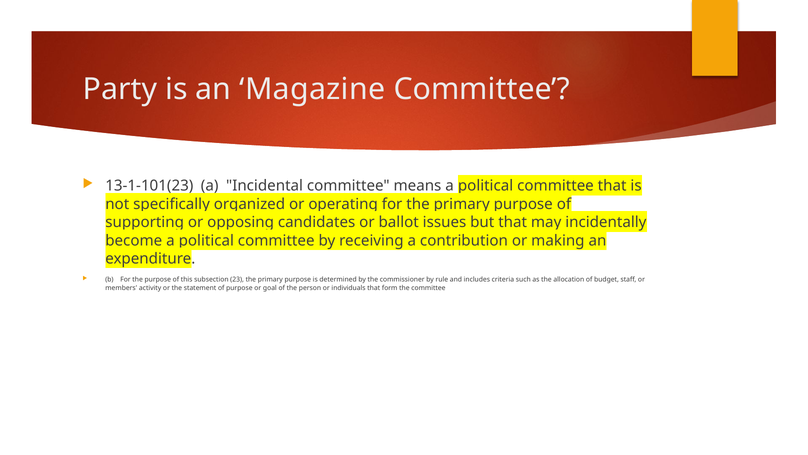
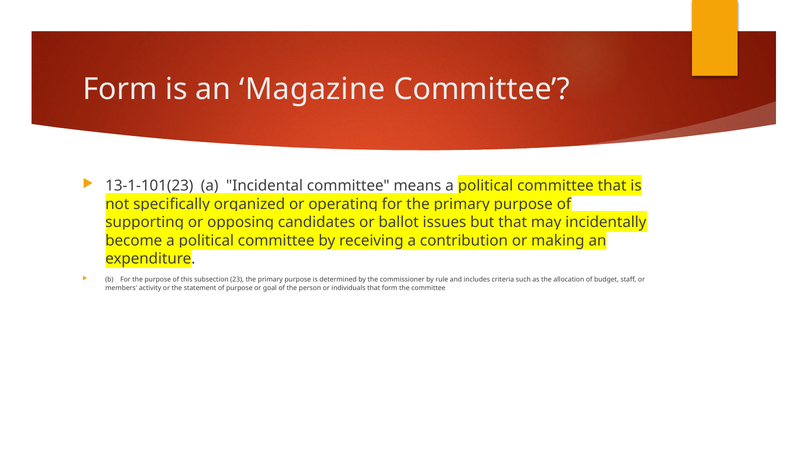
Party: Party -> Form (120, 89)
